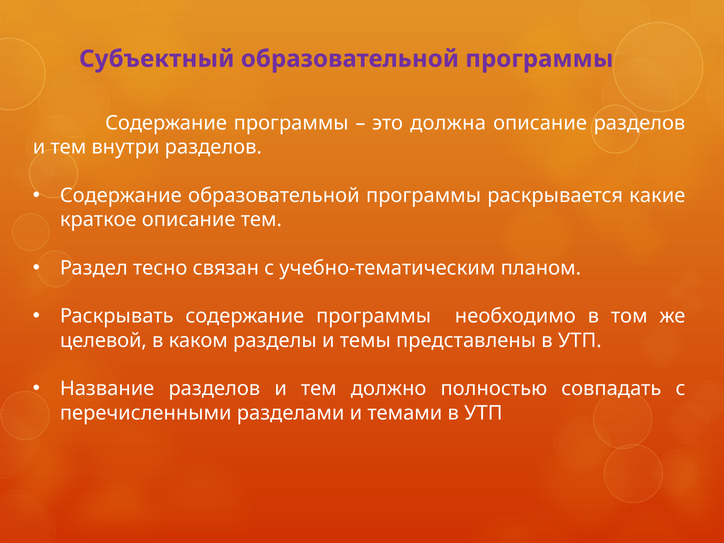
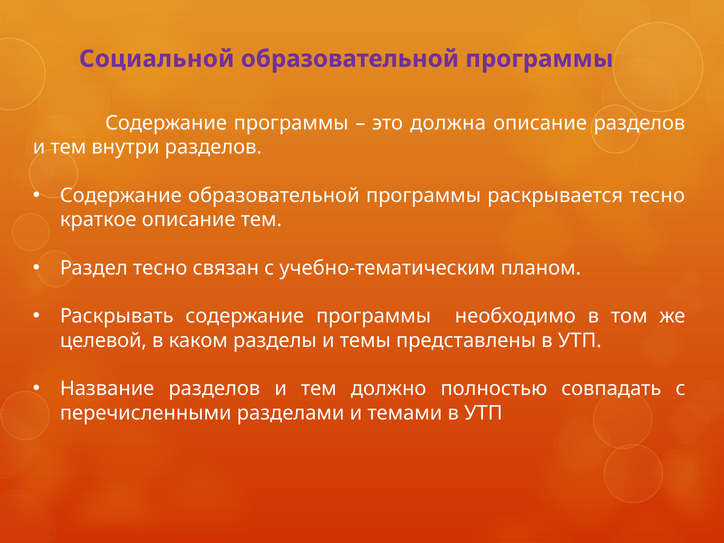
Субъектный: Субъектный -> Социальной (157, 59)
раскрывается какие: какие -> тесно (657, 196)
